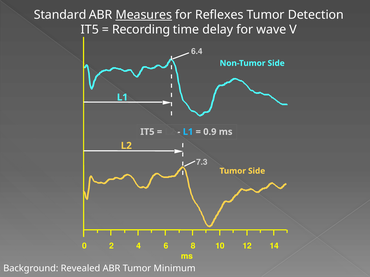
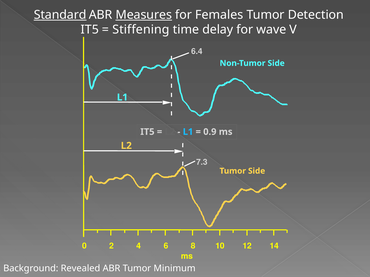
Standard underline: none -> present (60, 15)
Reflexes: Reflexes -> Females (219, 15)
Recording: Recording -> Stiffening (141, 30)
